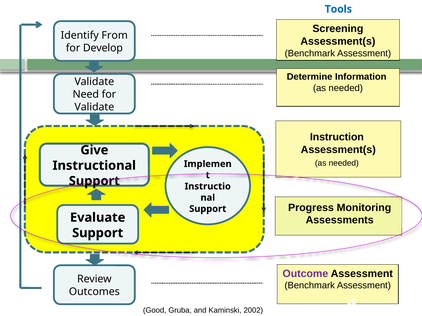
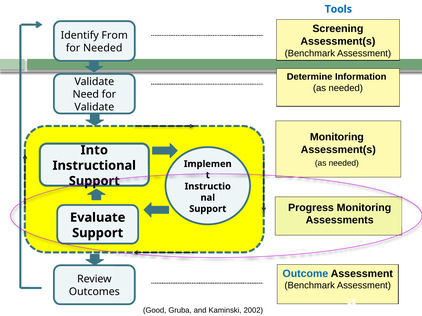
for Develop: Develop -> Needed (103, 48)
Instruction: Instruction -> Monitoring (337, 137)
Give: Give -> Into (94, 150)
Outcome colour: purple -> blue (305, 274)
